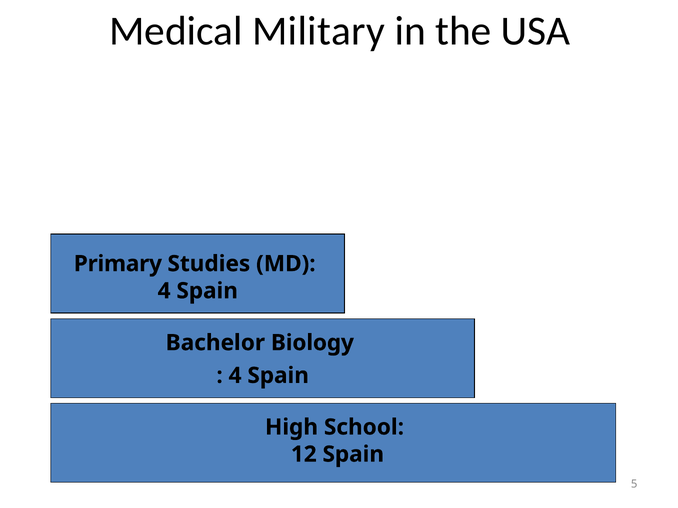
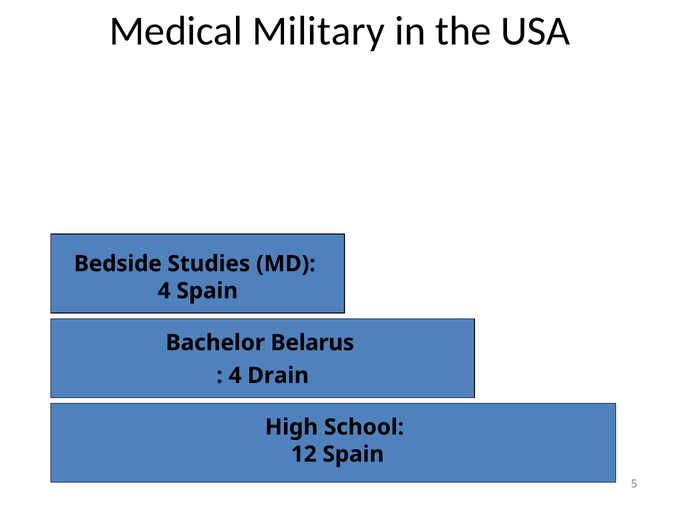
Primary: Primary -> Bedside (118, 264)
Biology: Biology -> Belarus (312, 343)
Spain: Spain -> Drain (278, 376)
